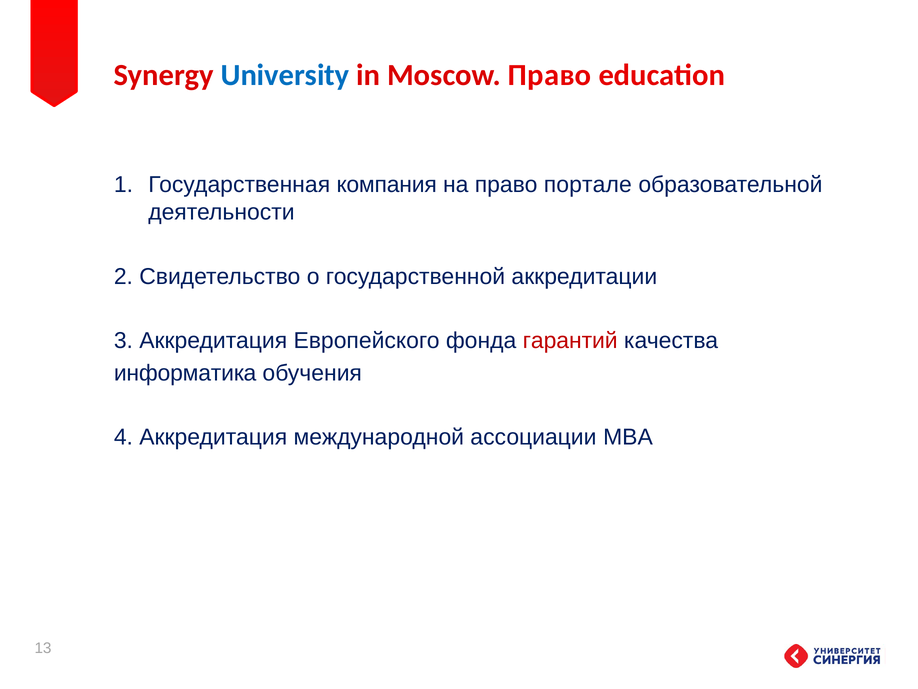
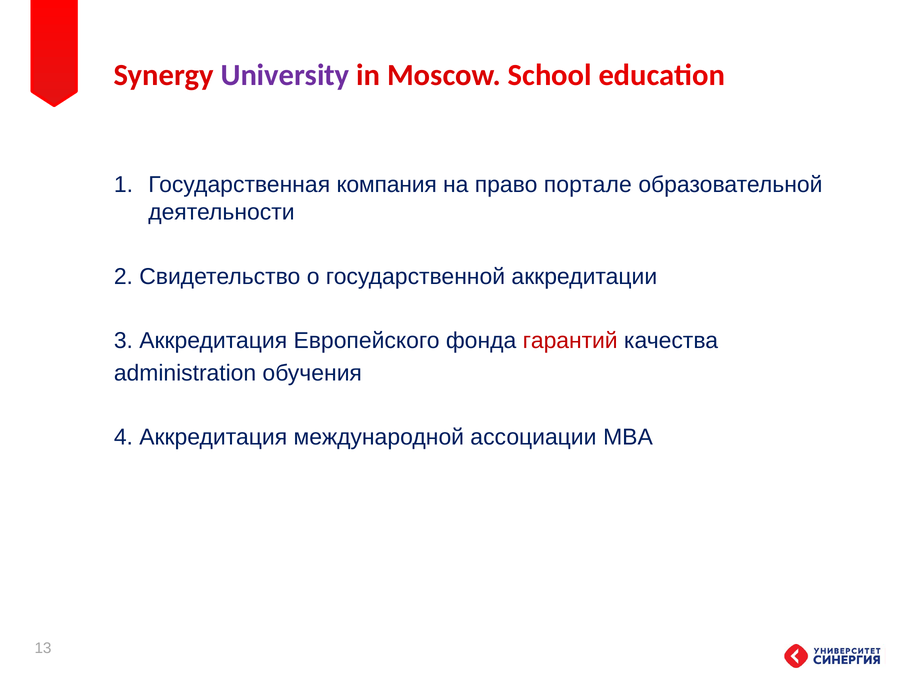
University colour: blue -> purple (285, 75)
Moscow Право: Право -> School (550, 75)
информатика: информатика -> administration (185, 373)
